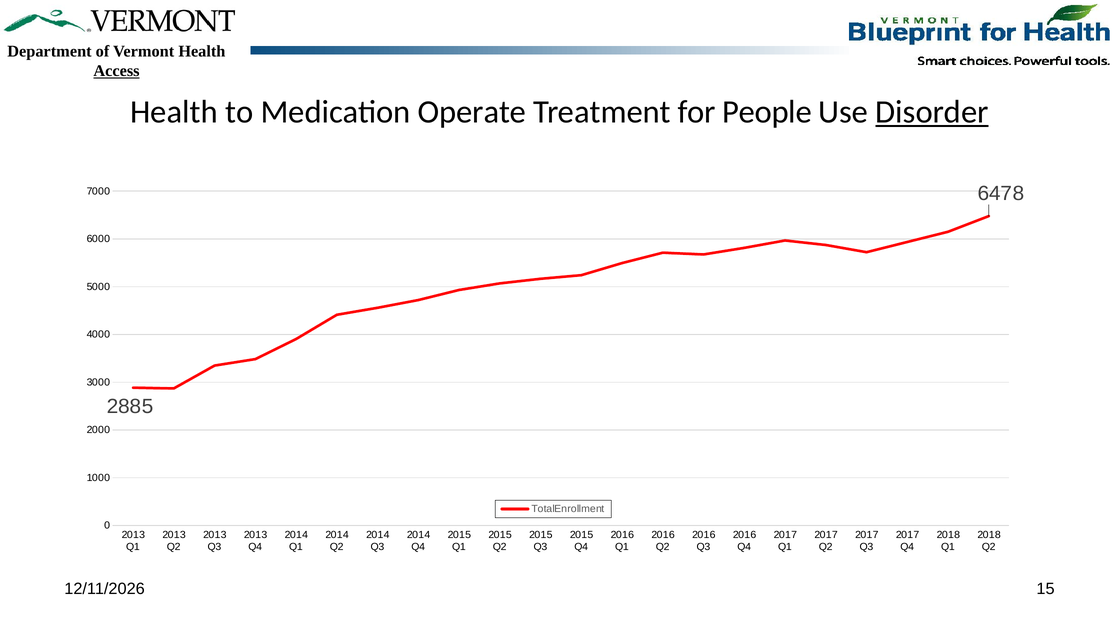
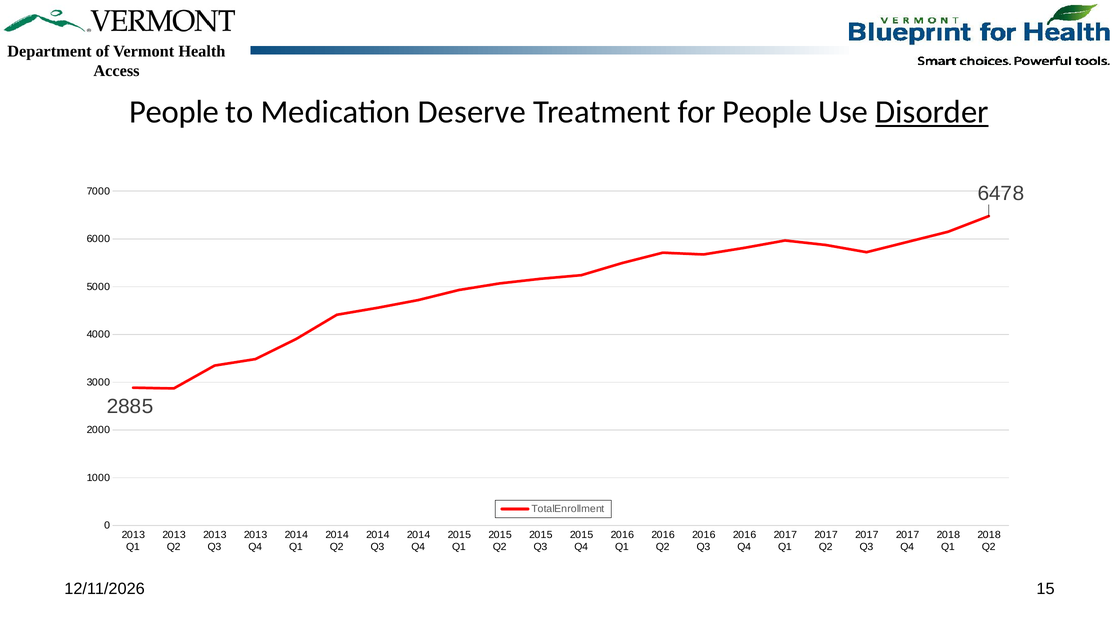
Access underline: present -> none (116, 71)
Health: Health -> People (174, 112)
Operate: Operate -> Deserve (472, 112)
